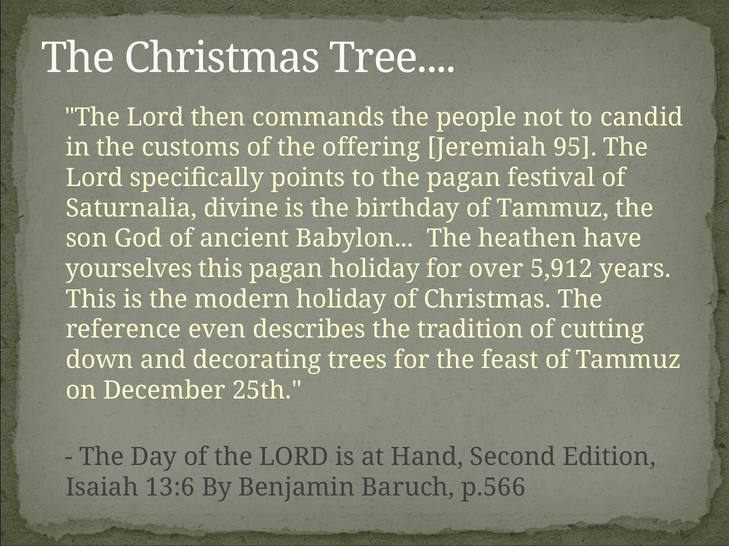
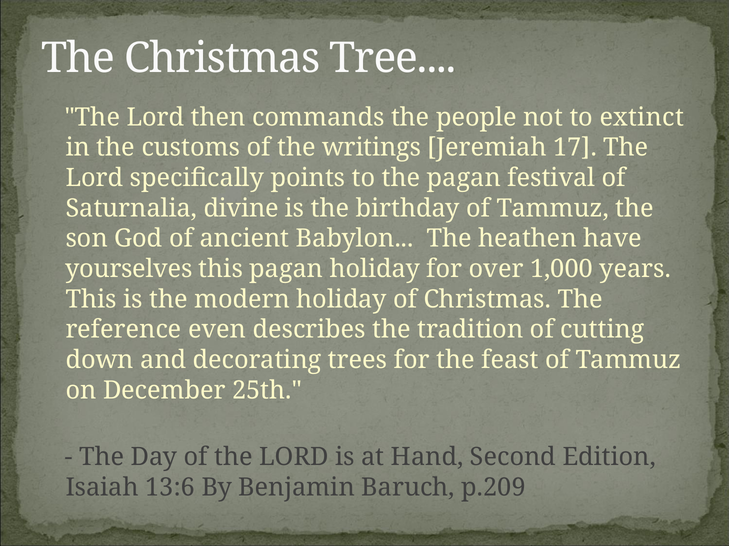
candid: candid -> extinct (642, 117)
offering: offering -> writings (372, 148)
95: 95 -> 17 (575, 148)
5,912: 5,912 -> 1,000 (561, 269)
p.566: p.566 -> p.209 (494, 488)
